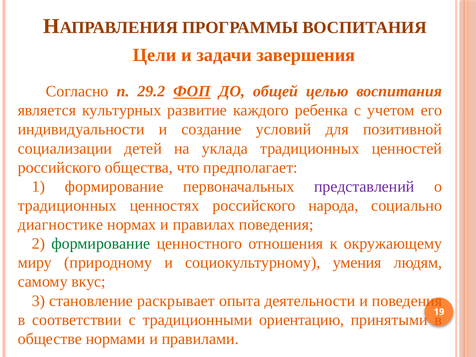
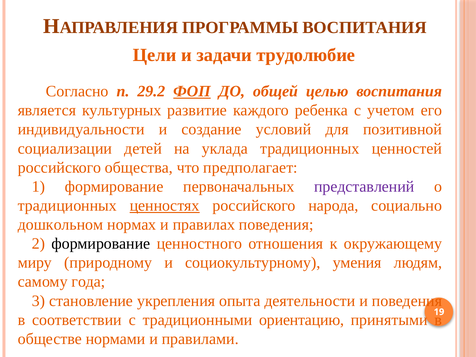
завершения: завершения -> трудолюбие (306, 55)
ценностях underline: none -> present (165, 206)
диагностике: диагностике -> дошкольном (61, 225)
формирование colour: green -> black (101, 244)
вкус: вкус -> года (88, 282)
раскрывает: раскрывает -> укрепления (176, 301)
